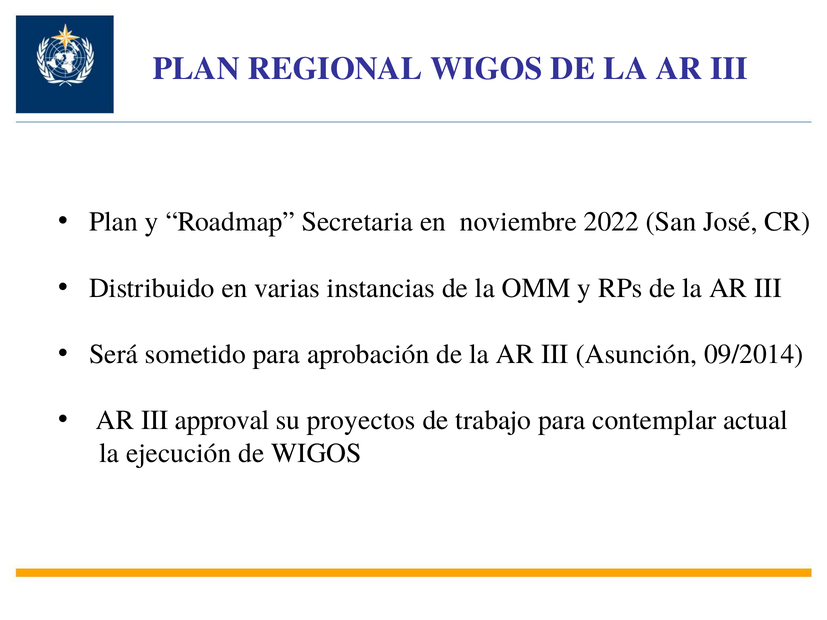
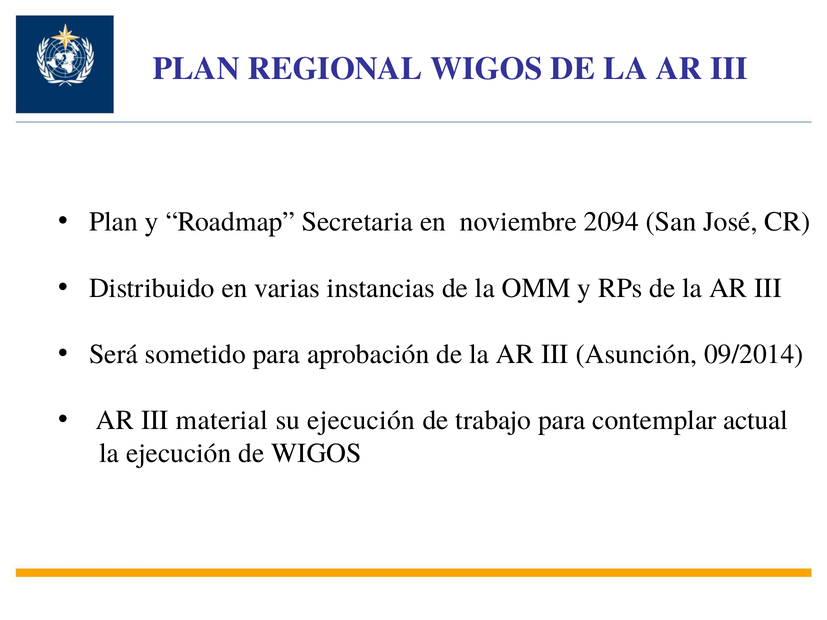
2022: 2022 -> 2094 (611, 222)
approval: approval -> material (222, 420)
su proyectos: proyectos -> ejecución (361, 420)
